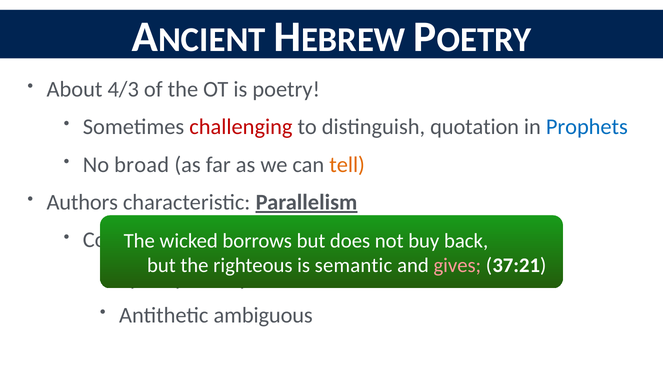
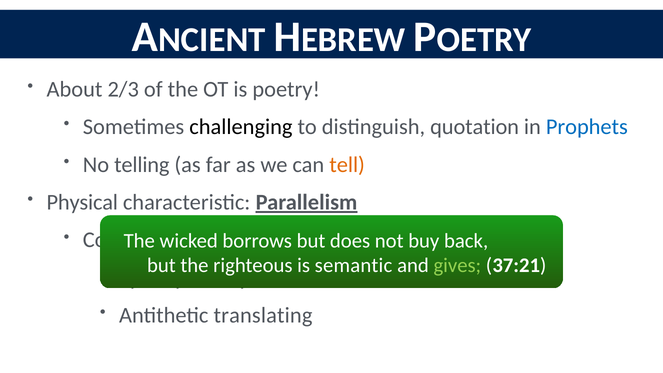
4/3: 4/3 -> 2/3 (123, 89)
challenging colour: red -> black (241, 127)
broad: broad -> telling (142, 165)
Authors: Authors -> Physical (82, 202)
gives colour: pink -> light green (457, 266)
ambiguous: ambiguous -> translating (263, 315)
